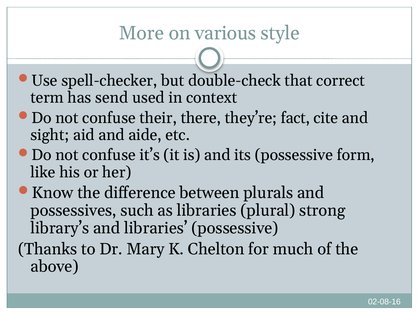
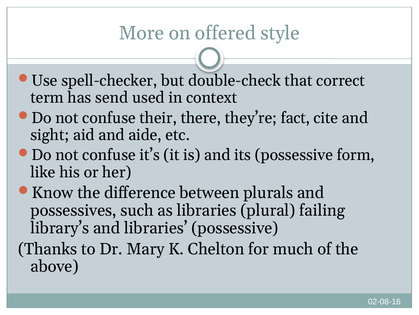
various: various -> offered (225, 33)
strong: strong -> failing (322, 210)
